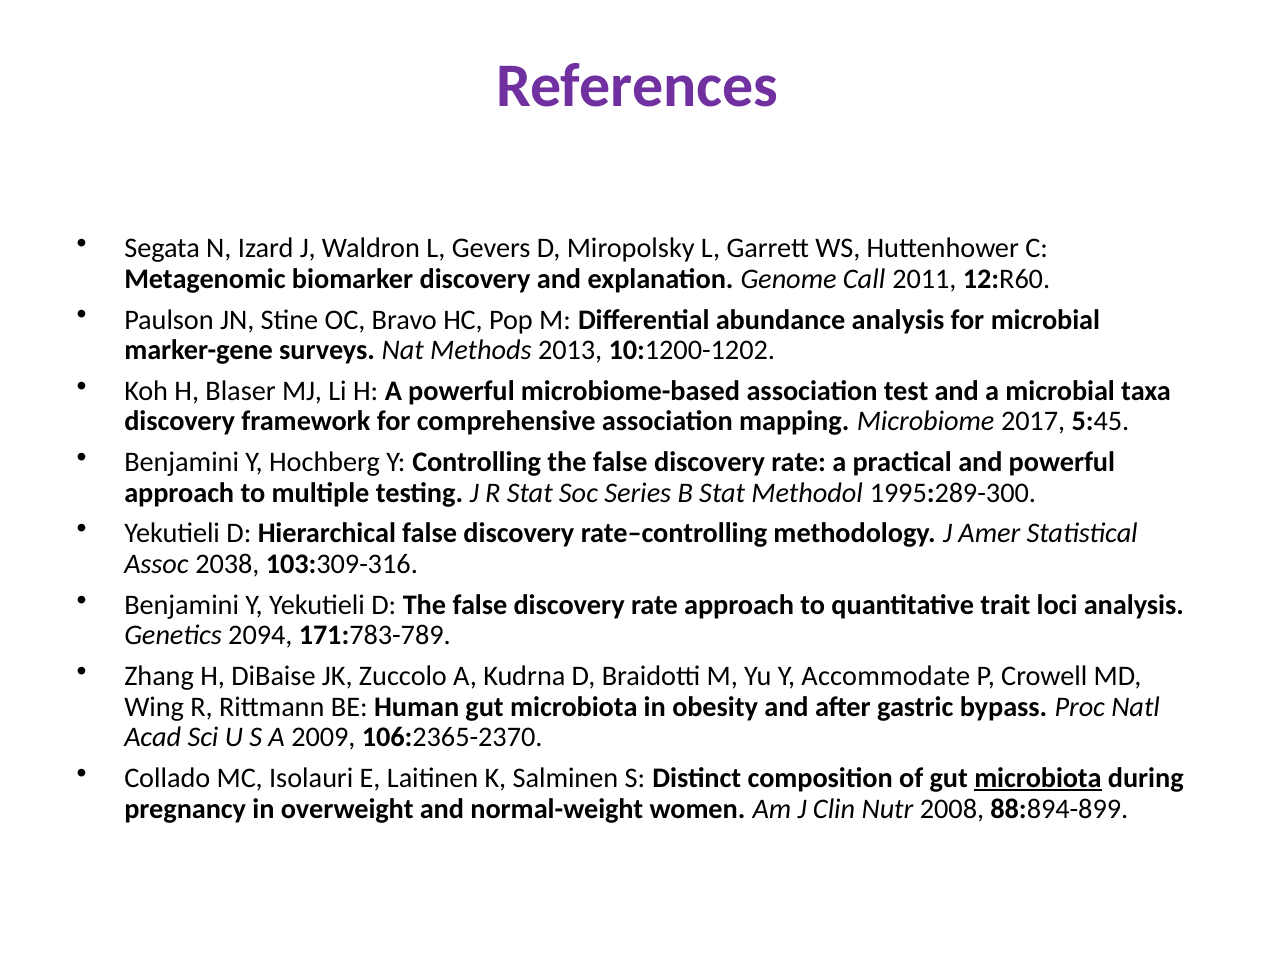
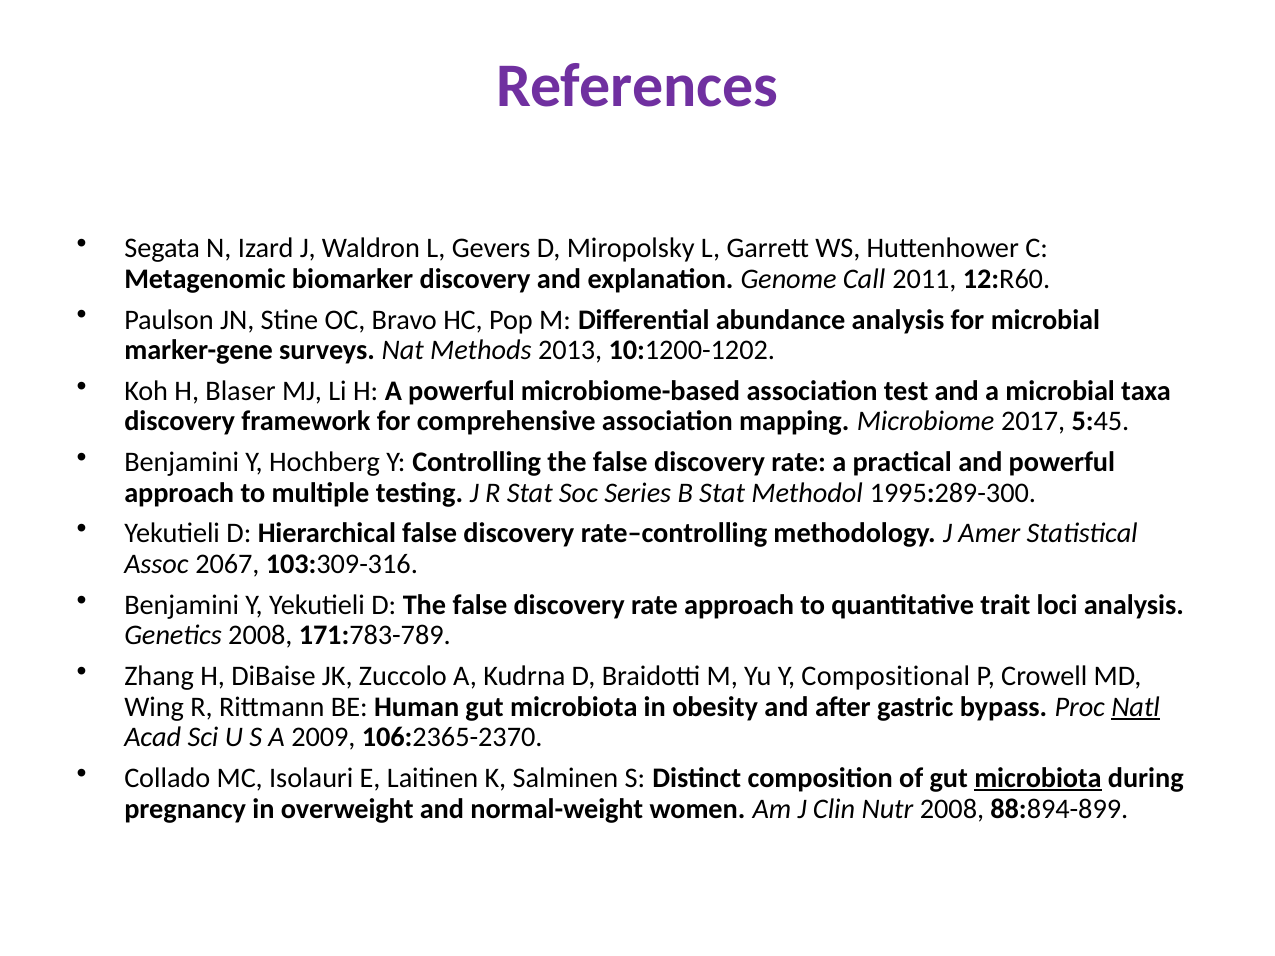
2038: 2038 -> 2067 (227, 564)
Genetics 2094: 2094 -> 2008 (260, 636)
Accommodate: Accommodate -> Compositional (886, 676)
Natl underline: none -> present (1136, 707)
